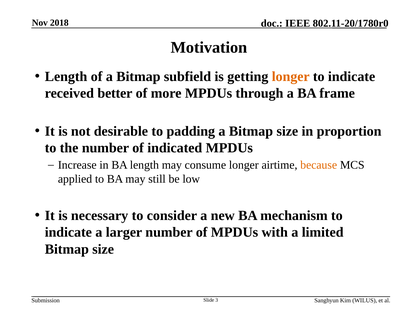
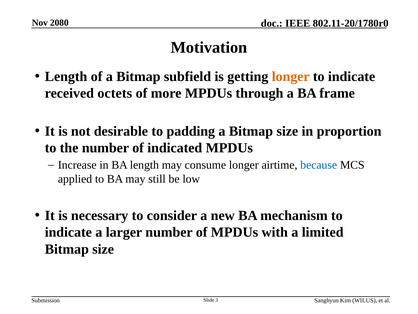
2018: 2018 -> 2080 (59, 23)
better: better -> octets (115, 93)
because colour: orange -> blue (319, 165)
